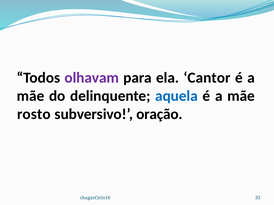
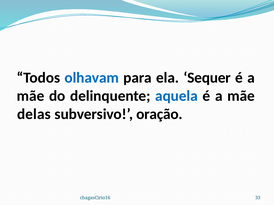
olhavam colour: purple -> blue (92, 78)
Cantor: Cantor -> Sequer (207, 78)
rosto: rosto -> delas (34, 114)
